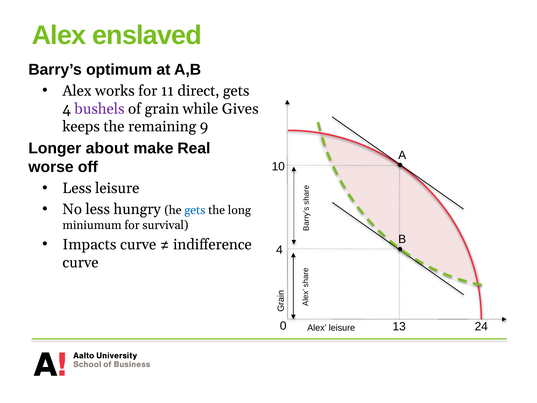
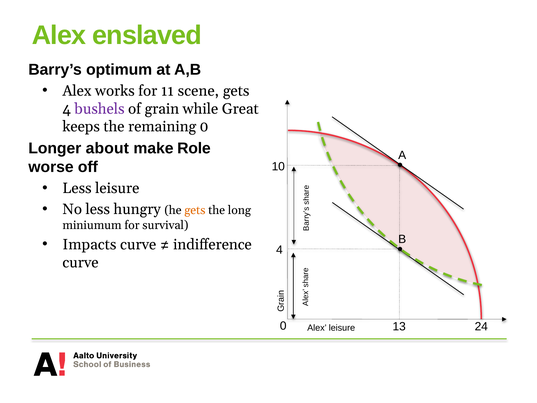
direct: direct -> scene (198, 91)
Gives: Gives -> Great (240, 109)
remaining 9: 9 -> 0 (204, 127)
Real: Real -> Role (194, 148)
gets colour: blue -> orange (195, 210)
